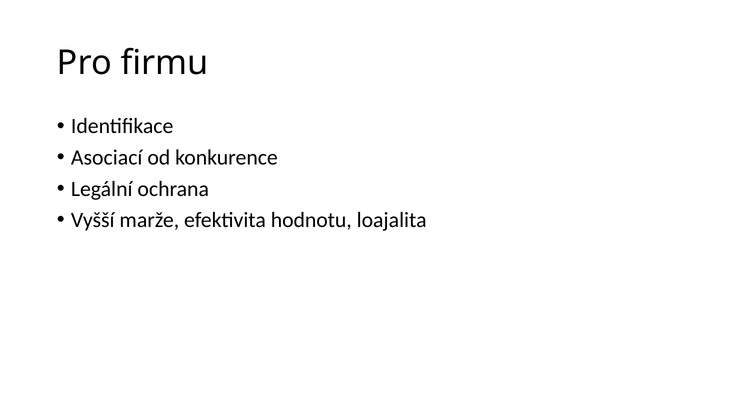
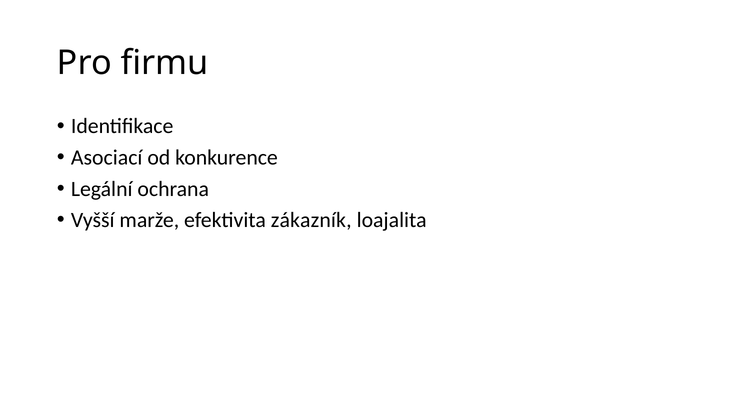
hodnotu: hodnotu -> zákazník (311, 220)
